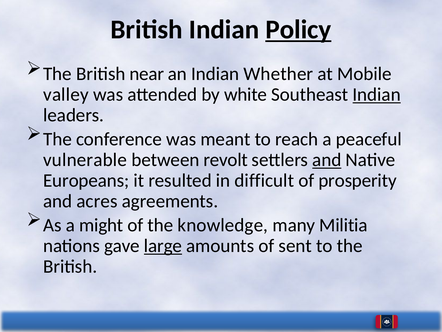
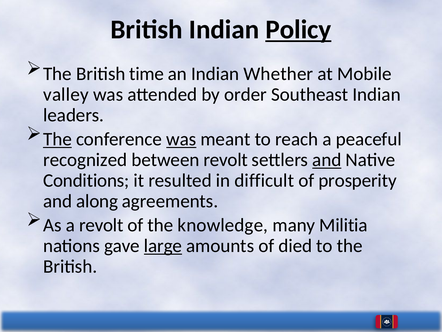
near: near -> time (147, 74)
white: white -> order (245, 94)
Indian underline: present -> none (377, 94)
The underline: none -> present (57, 139)
was underline: none -> present (181, 139)
vulnerable: vulnerable -> recognized (85, 160)
Europeans: Europeans -> Conditions (86, 180)
acres: acres -> along (97, 201)
a might: might -> revolt (101, 225)
sent: sent -> died (295, 246)
